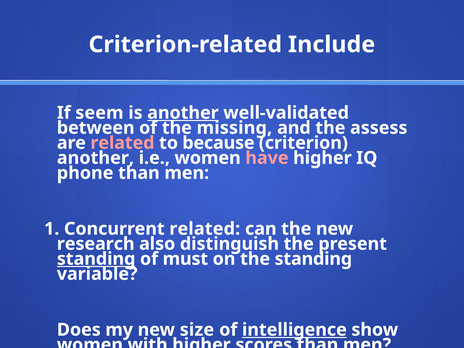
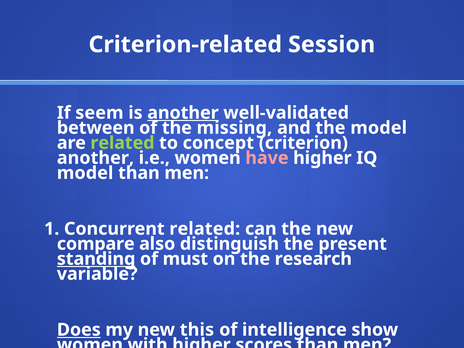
Include: Include -> Session (332, 45)
the assess: assess -> model (379, 128)
related colour: pink -> light green (122, 143)
because: because -> concept (218, 143)
phone: phone -> model (85, 173)
research: research -> compare (96, 244)
the standing: standing -> research (313, 259)
Does underline: none -> present (79, 330)
size: size -> this (197, 330)
intelligence underline: present -> none (294, 330)
